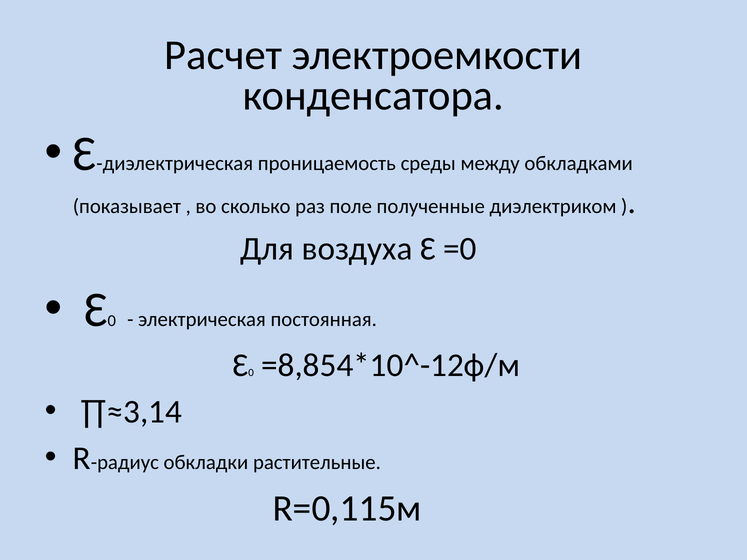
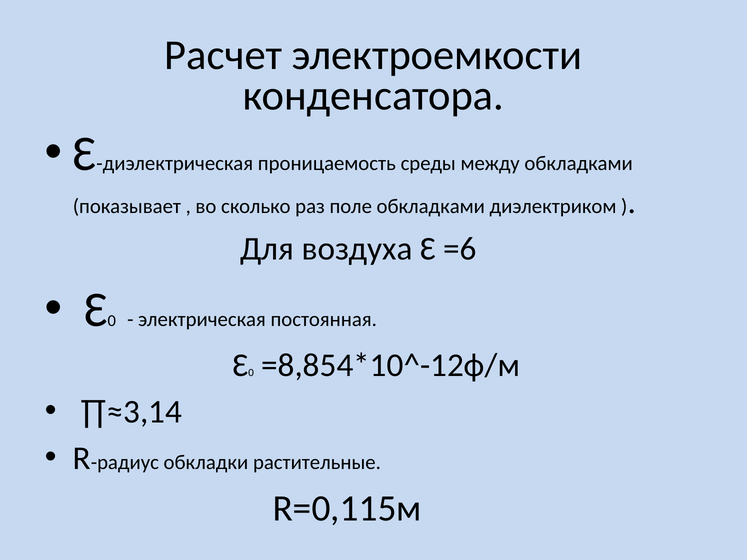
поле полученные: полученные -> обкладками (431, 207)
=0: =0 -> =6 (460, 249)
